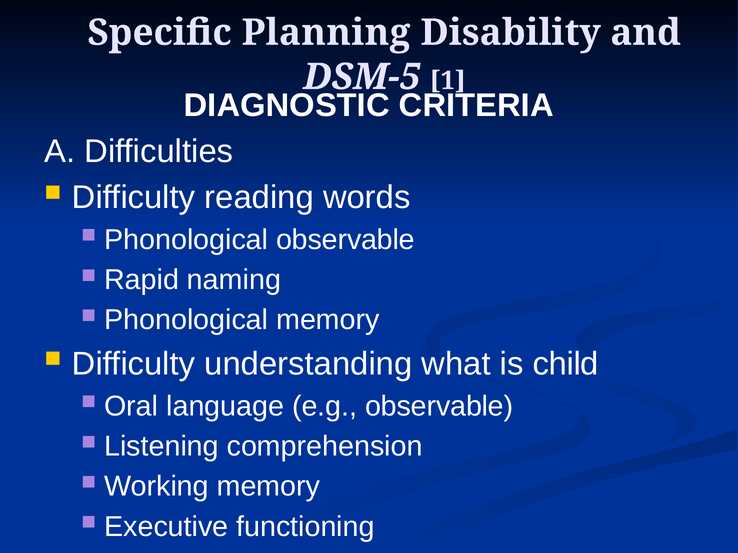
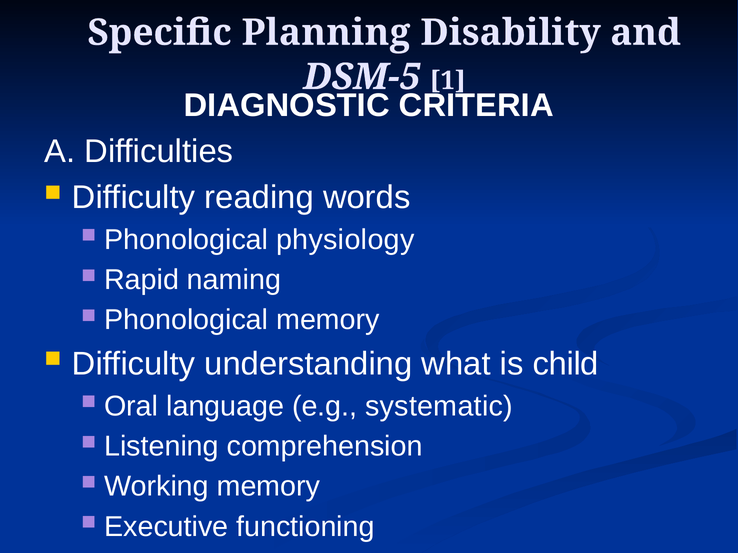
Phonological observable: observable -> physiology (345, 240)
e.g observable: observable -> systematic (439, 406)
